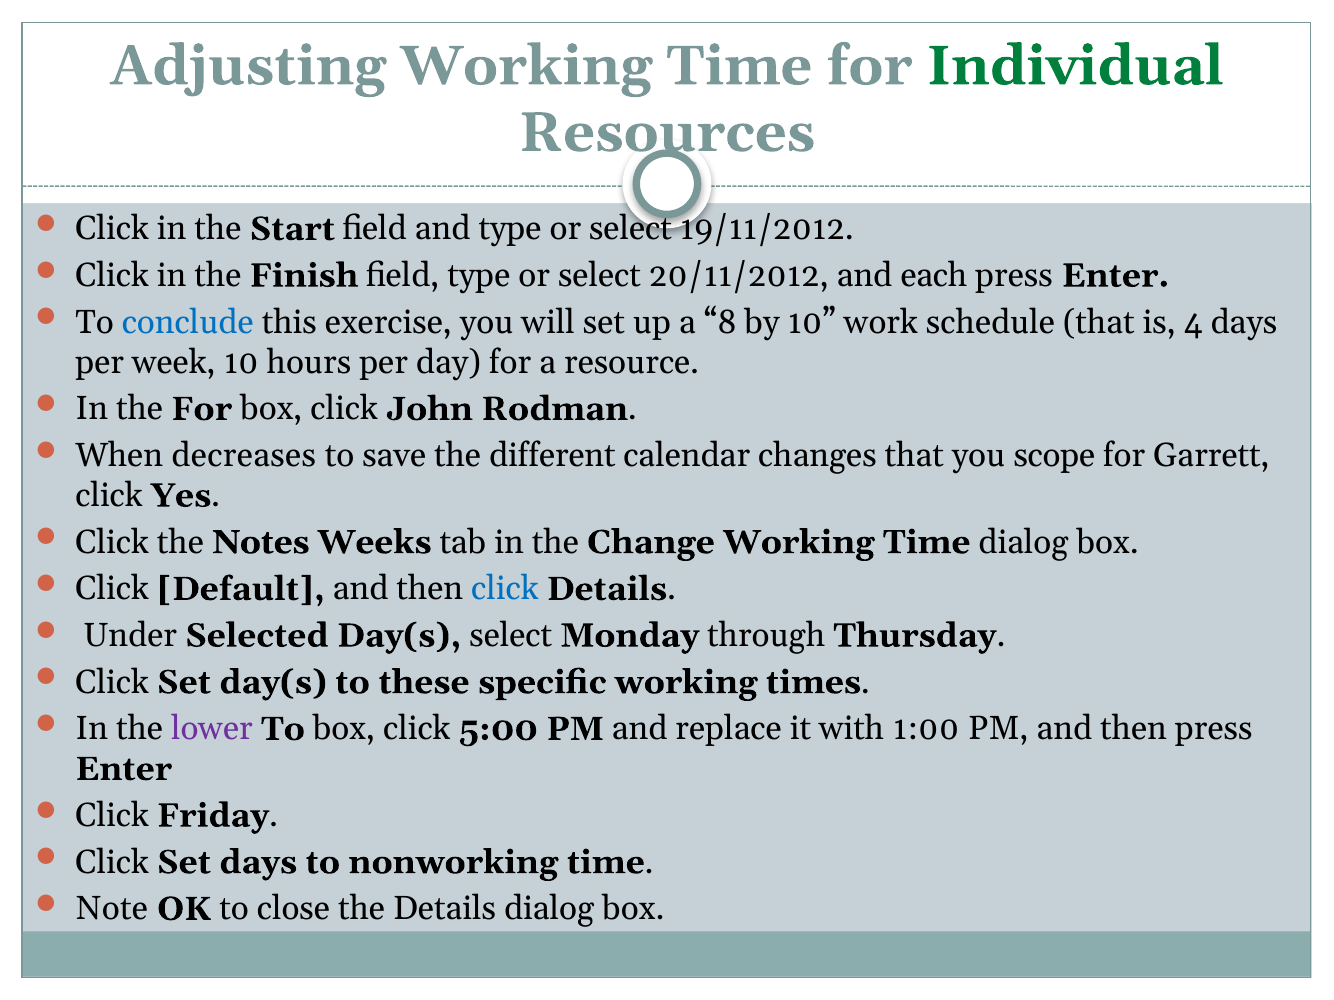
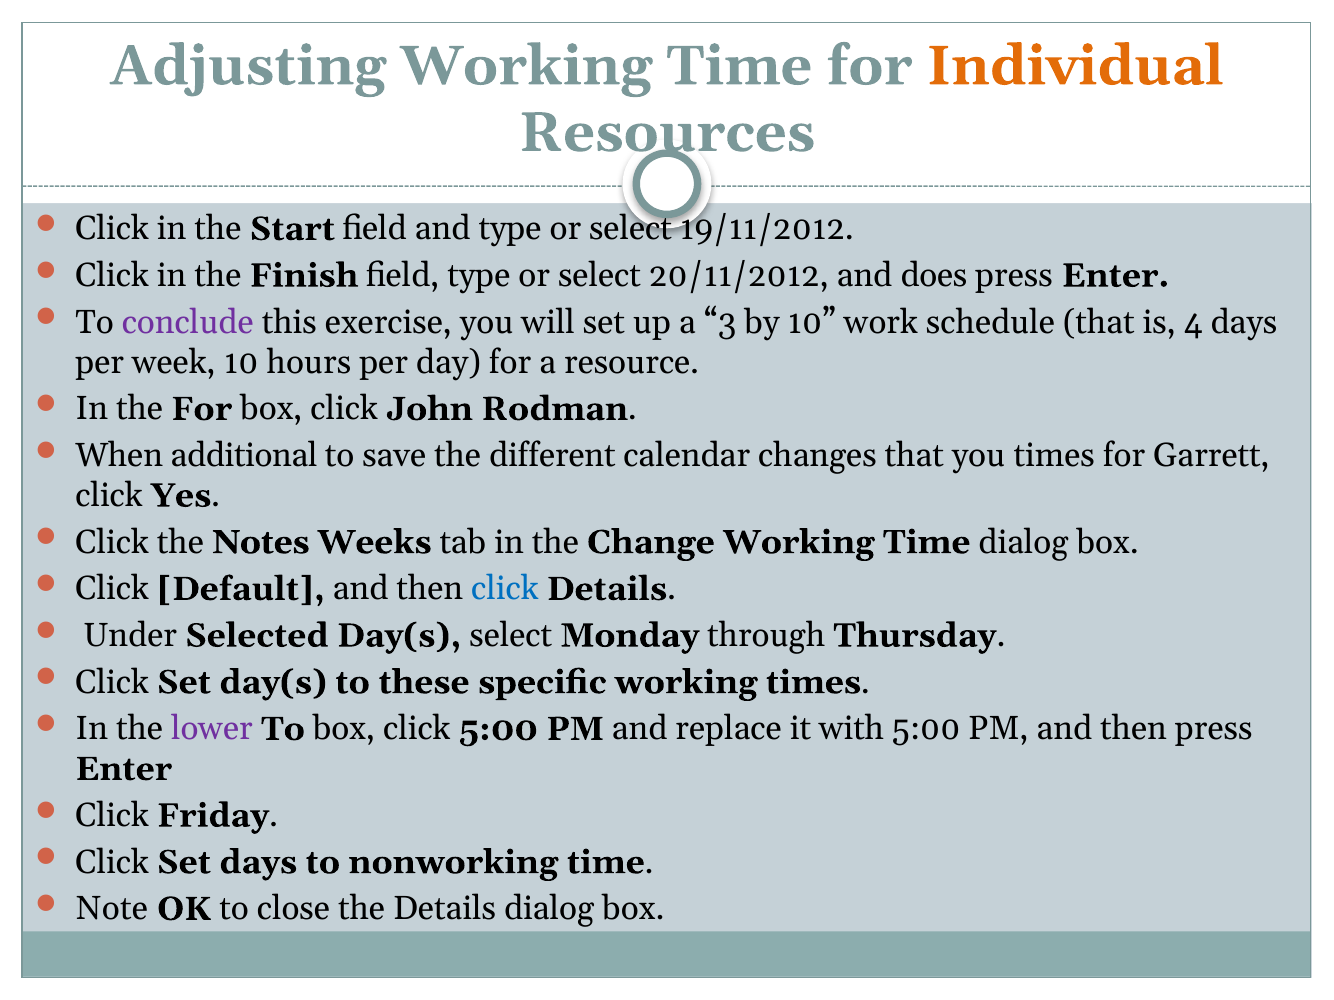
Individual colour: green -> orange (1075, 66)
each: each -> does (934, 276)
conclude colour: blue -> purple (188, 322)
8: 8 -> 3 (720, 322)
decreases: decreases -> additional (244, 456)
you scope: scope -> times (1054, 456)
with 1:00: 1:00 -> 5:00 (926, 729)
